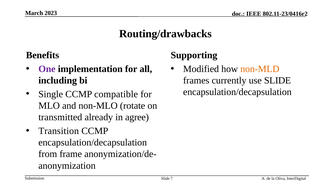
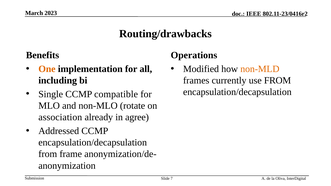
Supporting: Supporting -> Operations (194, 55)
One colour: purple -> orange (47, 69)
use SLIDE: SLIDE -> FROM (278, 81)
transmitted: transmitted -> association (60, 117)
Transition: Transition -> Addressed (59, 131)
